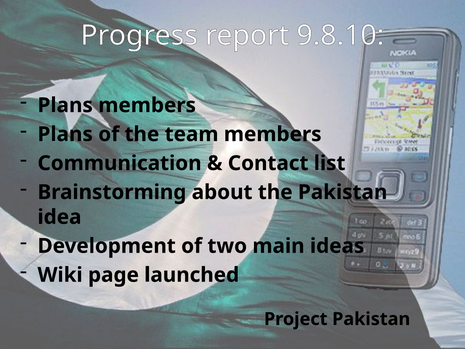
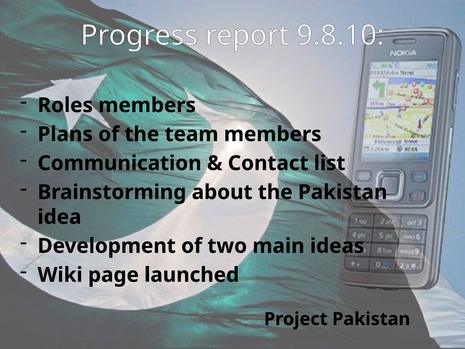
Plans: Plans -> Roles (65, 105)
